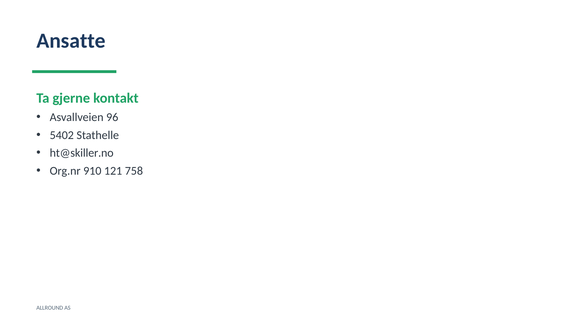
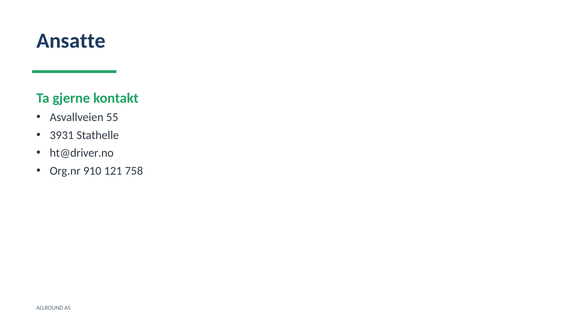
96: 96 -> 55 (112, 117)
5402: 5402 -> 3931 (62, 135)
ht@skiller.no: ht@skiller.no -> ht@driver.no (82, 153)
